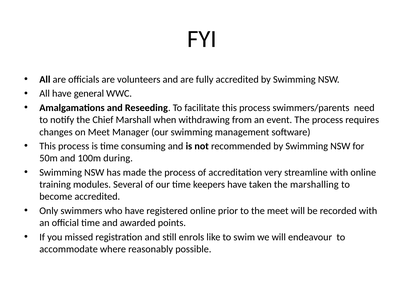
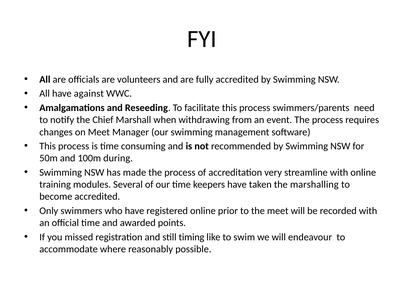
general: general -> against (89, 94)
enrols: enrols -> timing (192, 237)
